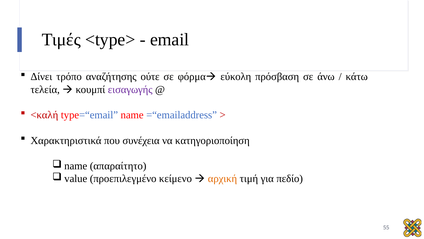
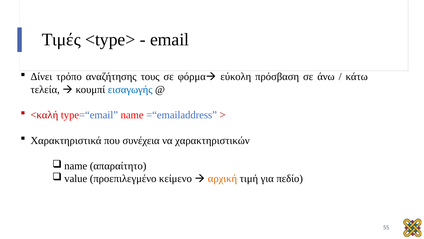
ούτε: ούτε -> τους (150, 77)
εισαγωγής colour: purple -> blue (130, 89)
κατηγοριοποίηση: κατηγοριοποίηση -> χαρακτηριστικών (212, 140)
